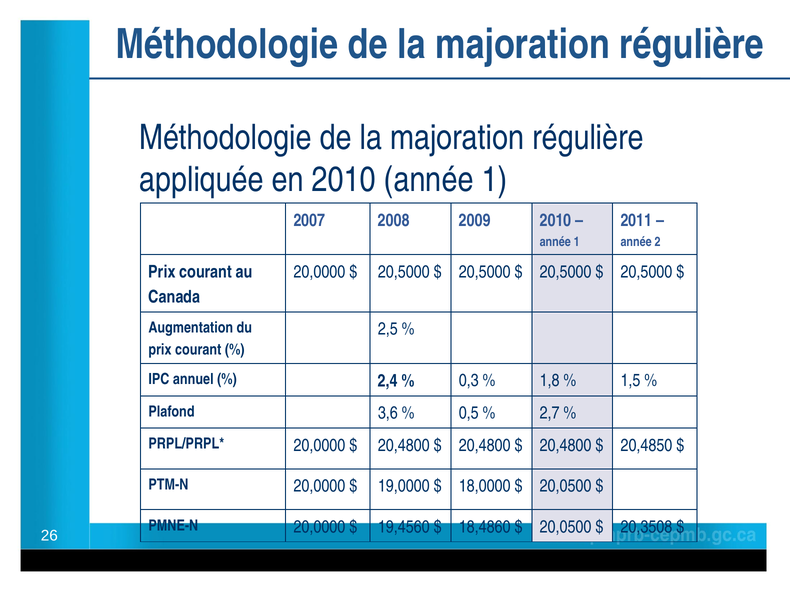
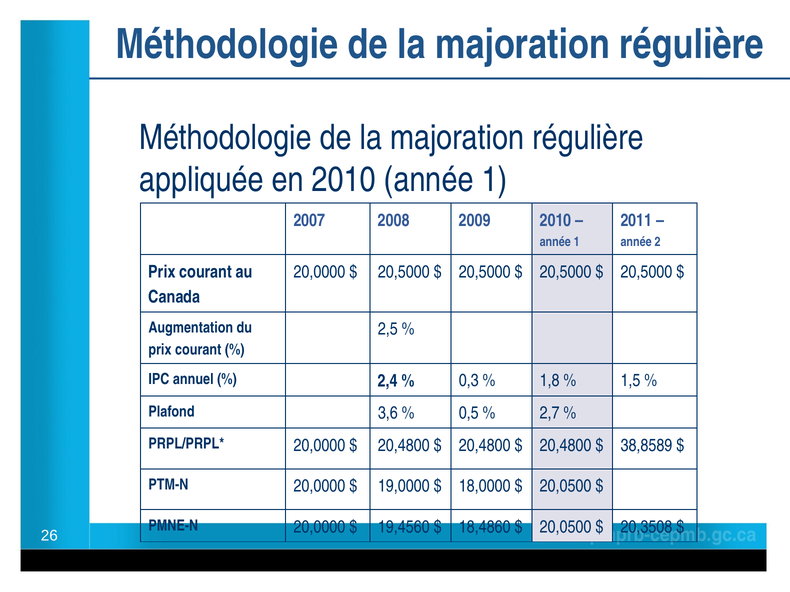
20,4850: 20,4850 -> 38,8589 (646, 446)
